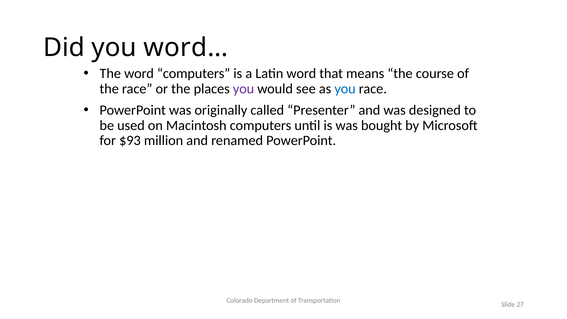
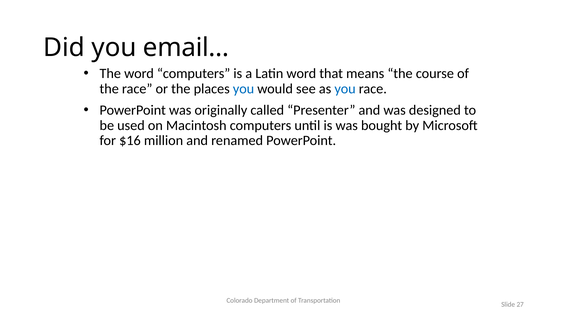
word…: word… -> email… (186, 48)
you colour: purple -> blue (244, 89)
$93: $93 -> $16 (130, 141)
